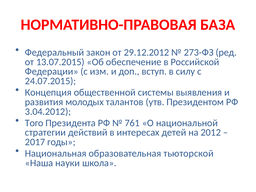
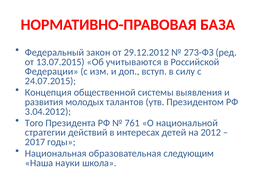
обеспечение: обеспечение -> учитываются (134, 62)
тьюторской: тьюторской -> следующим (189, 153)
